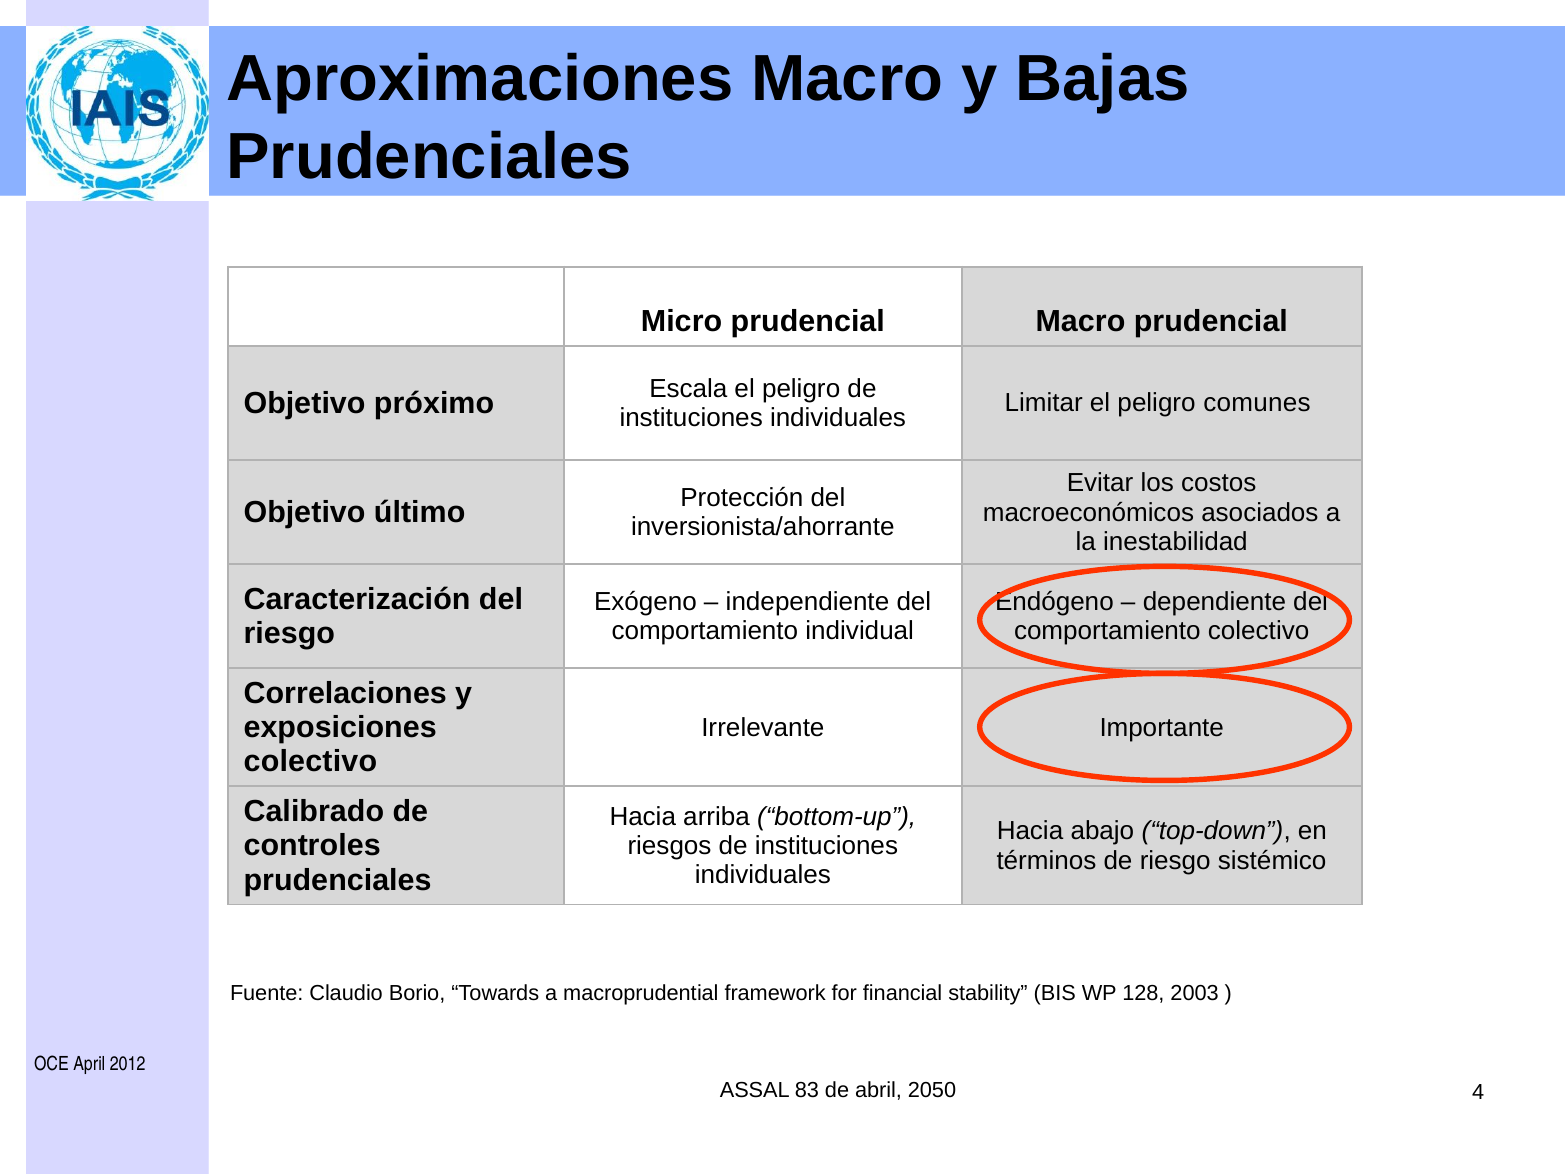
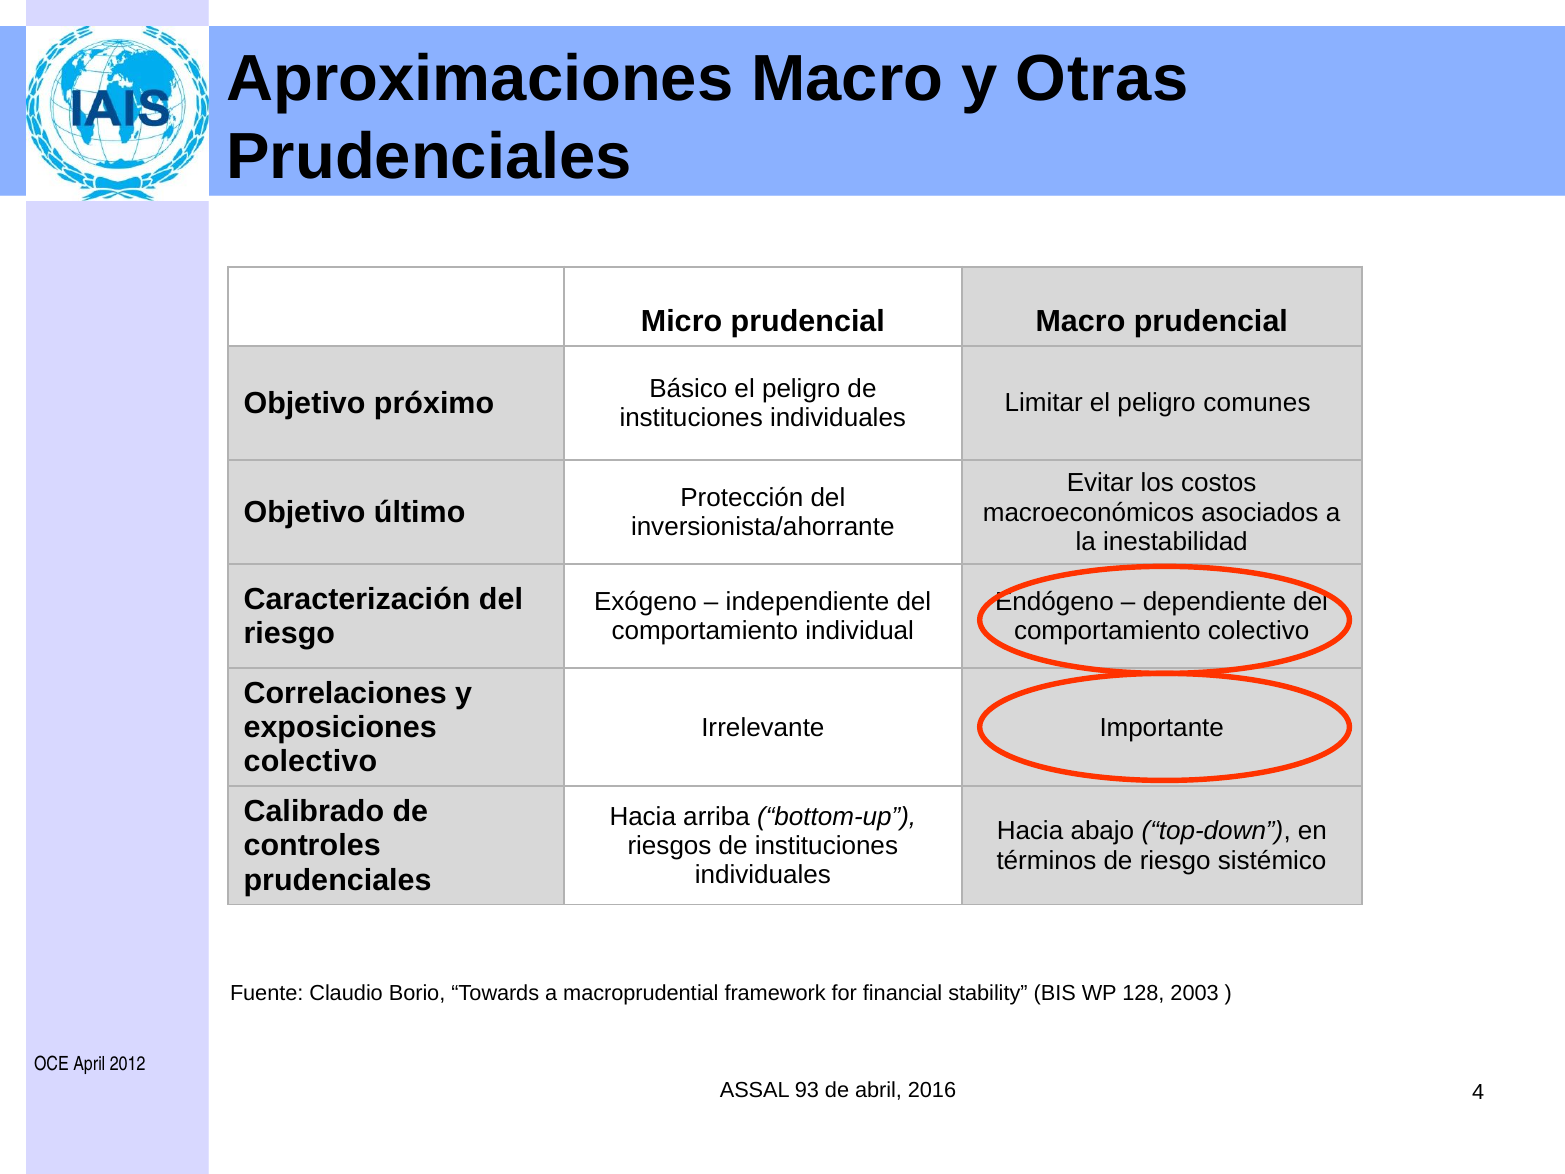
Bajas: Bajas -> Otras (1102, 79)
Escala: Escala -> Básico (688, 389)
83: 83 -> 93 (807, 1090)
2050: 2050 -> 2016 (932, 1090)
